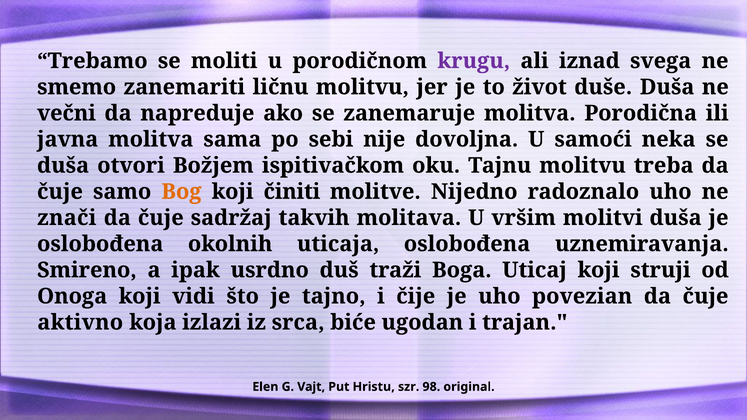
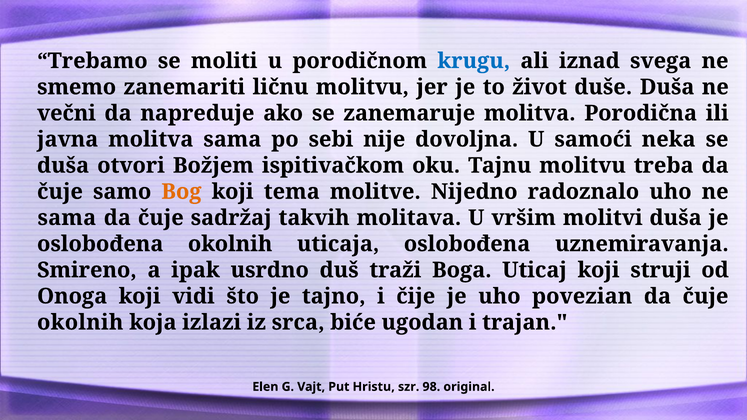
krugu colour: purple -> blue (474, 61)
činiti: činiti -> tema (292, 192)
znači: znači -> sama (67, 218)
aktivno: aktivno -> okolnih (80, 323)
